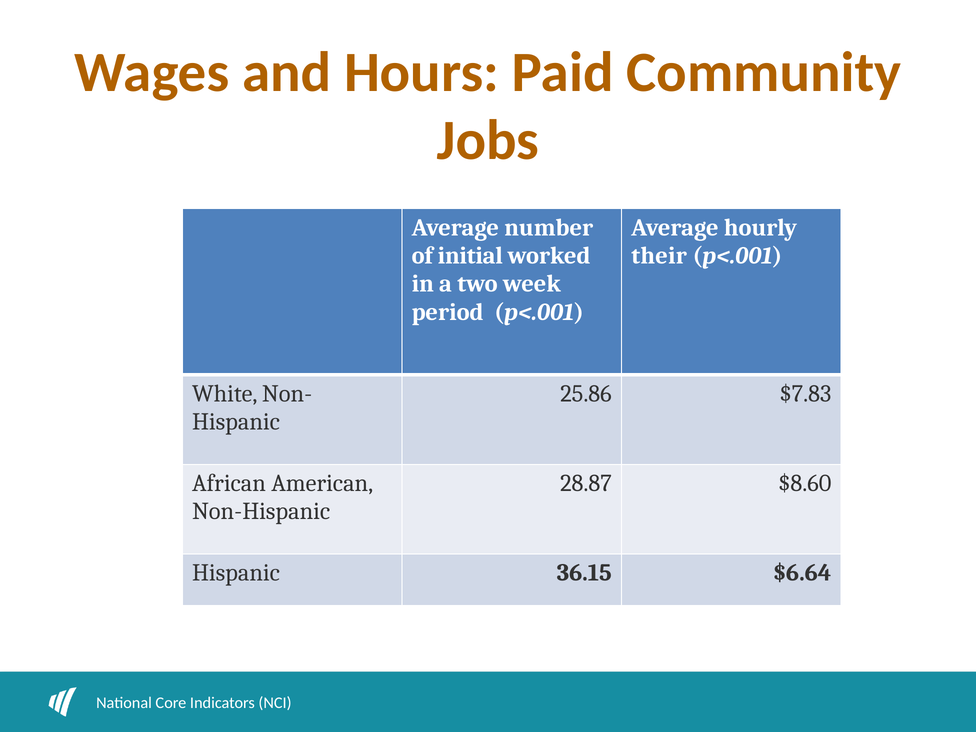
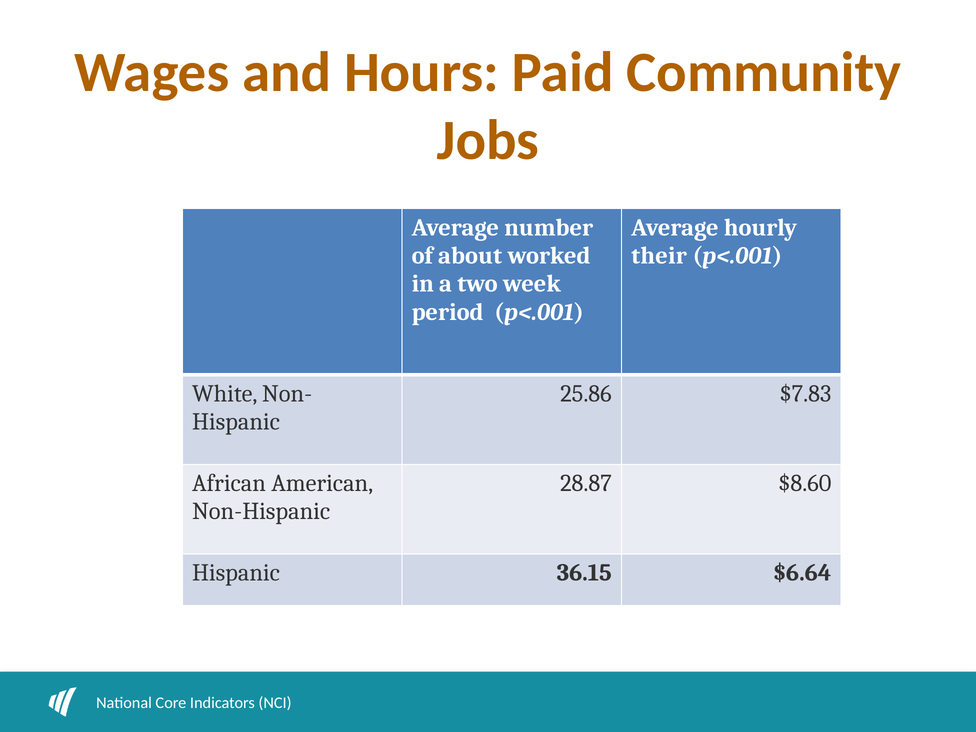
initial: initial -> about (470, 256)
